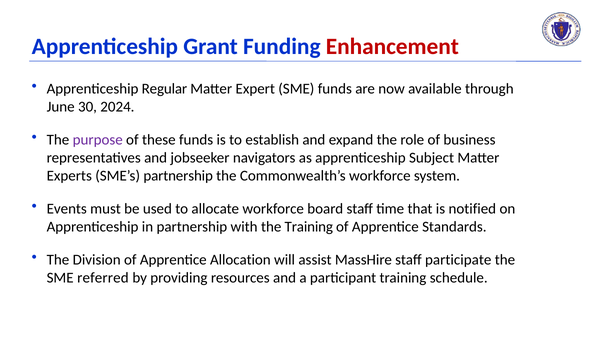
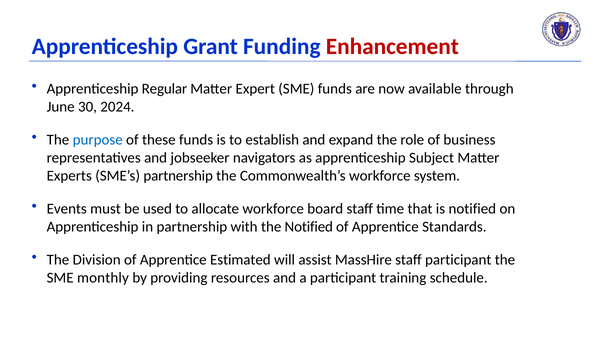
purpose colour: purple -> blue (98, 140)
the Training: Training -> Notified (309, 227)
Allocation: Allocation -> Estimated (240, 260)
staff participate: participate -> participant (458, 260)
referred: referred -> monthly (103, 278)
